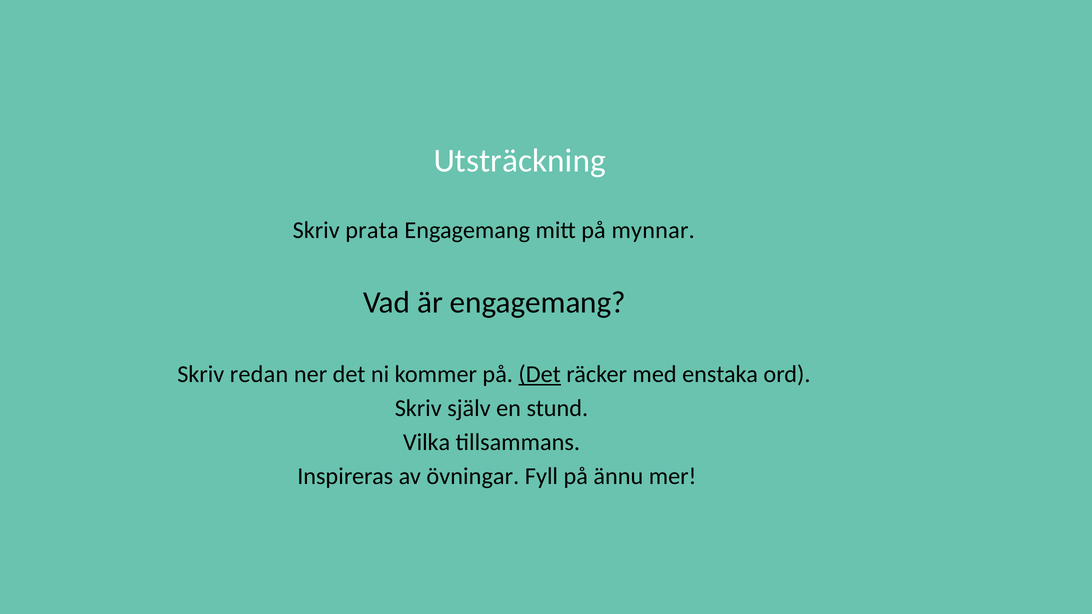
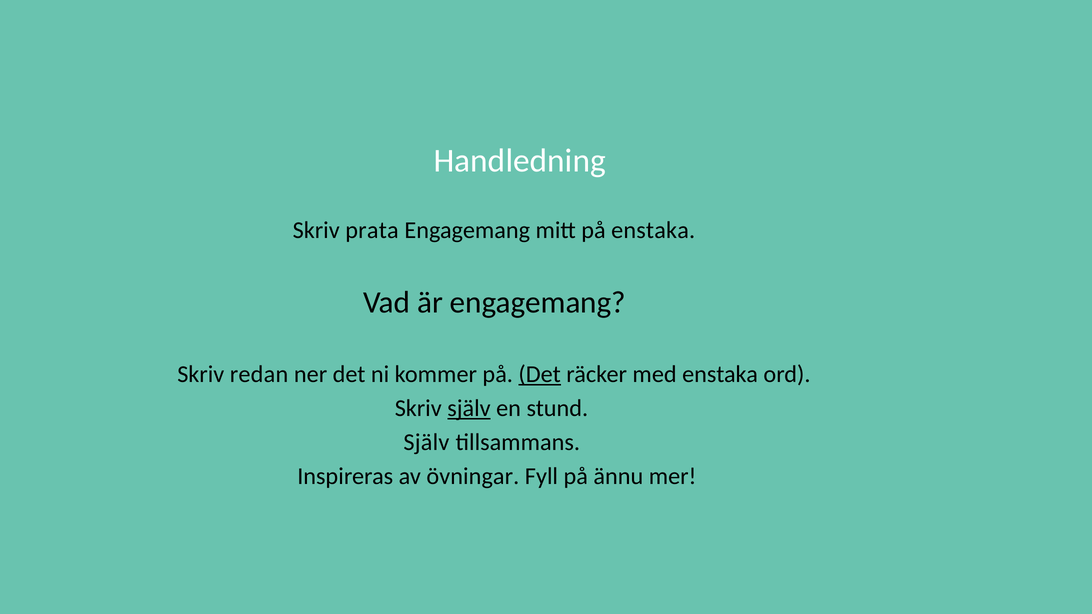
Utsträckning: Utsträckning -> Handledning (520, 161)
på mynnar: mynnar -> enstaka (653, 230)
själv underline: none -> present (469, 409)
Vilka: Vilka -> Själv (426, 443)
